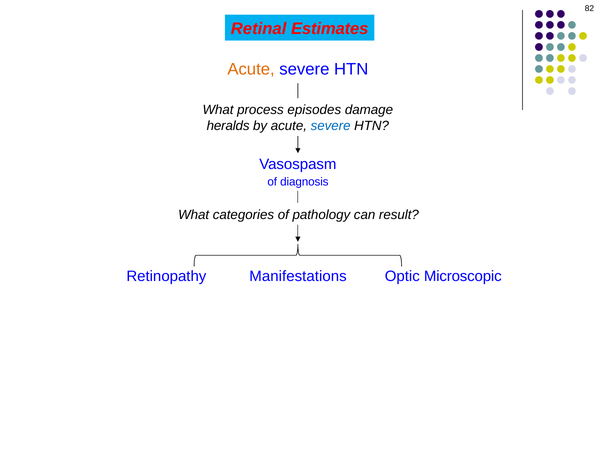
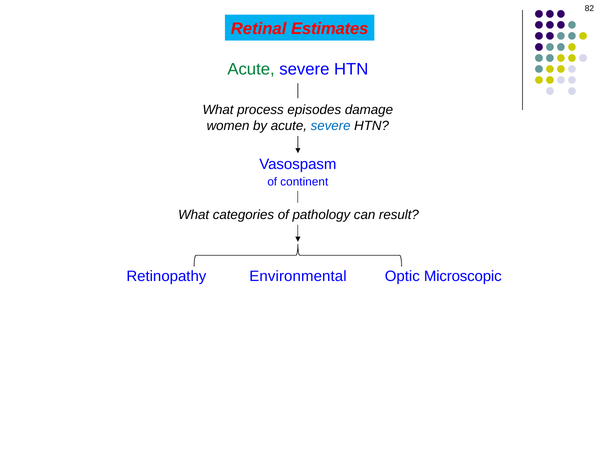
Acute colour: orange -> green (251, 69)
heralds: heralds -> women (228, 126)
diagnosis: diagnosis -> continent (304, 182)
Manifestations: Manifestations -> Environmental (298, 276)
